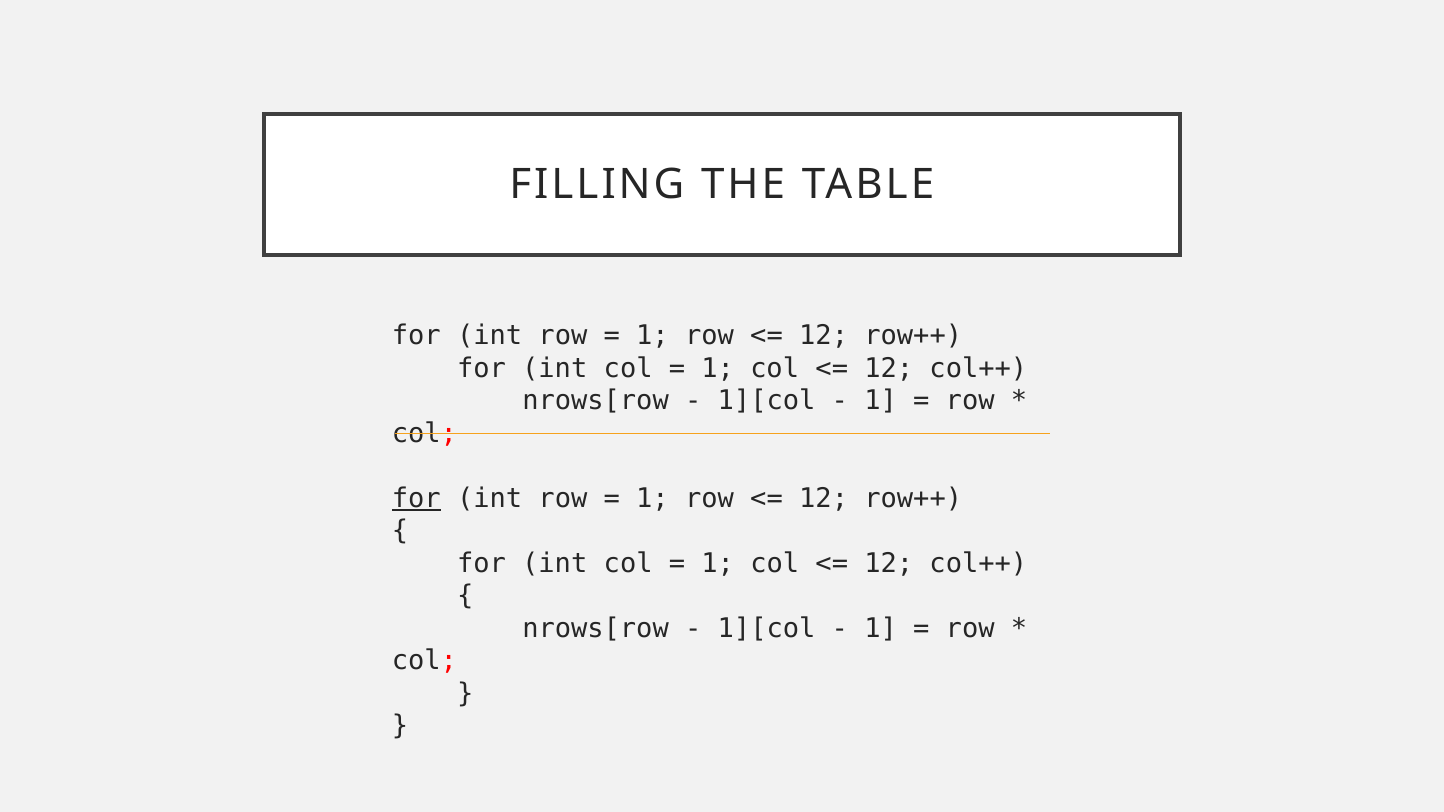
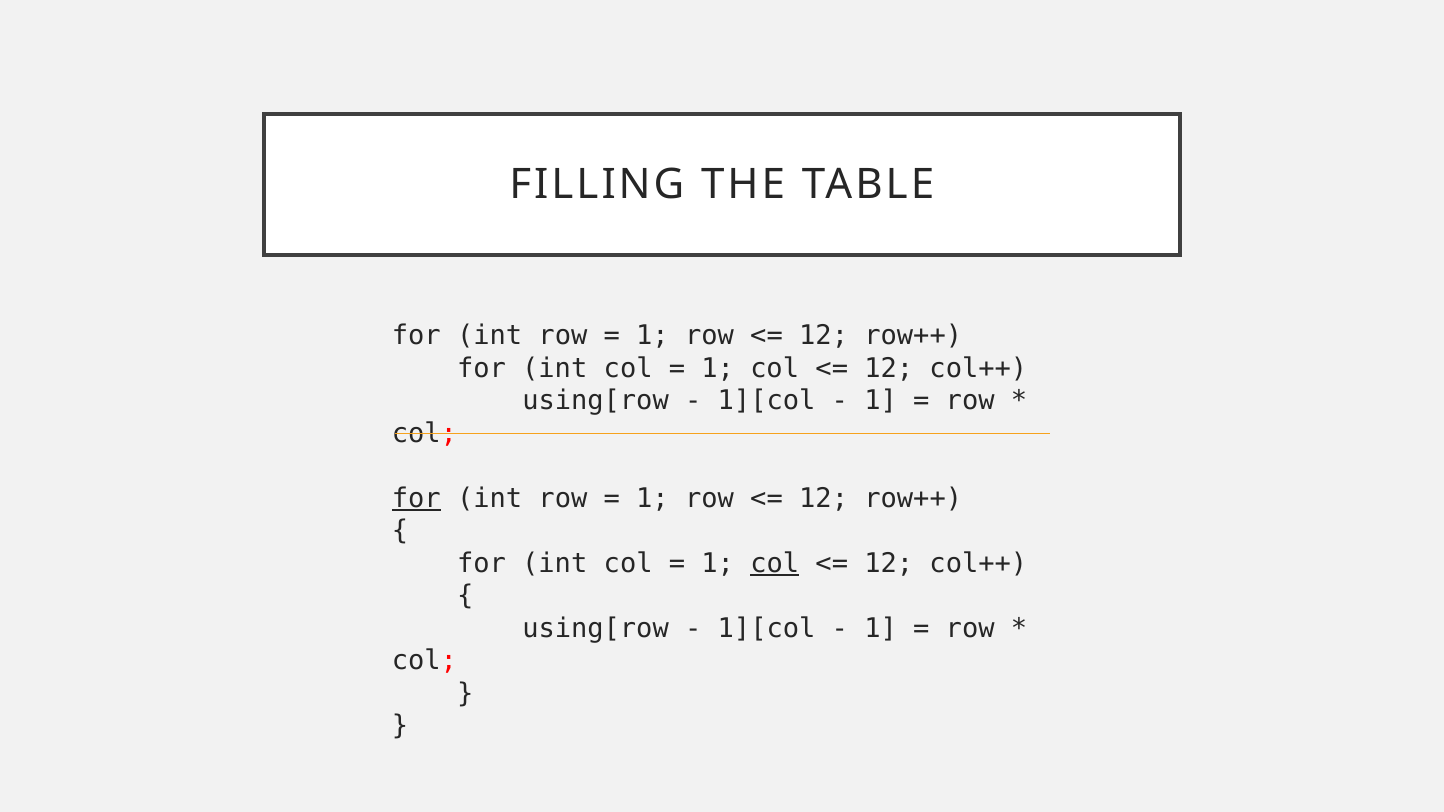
nrows[row: nrows[row -> using[row (596, 401)
col underline: none -> present (775, 563)
nrows[row: nrows[row -> using[row (596, 628)
